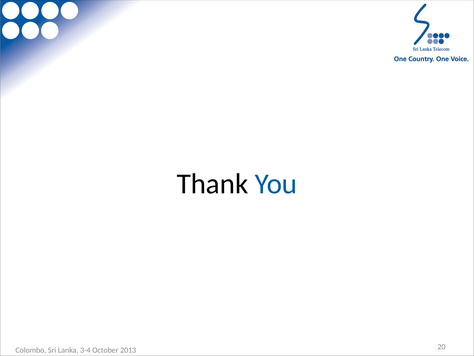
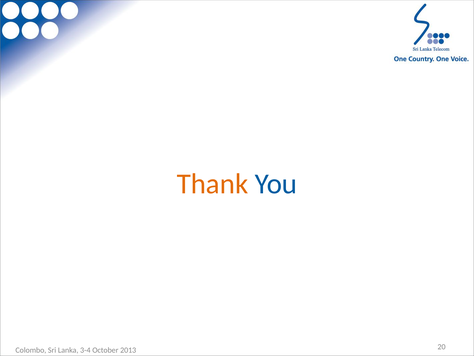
Thank colour: black -> orange (212, 184)
